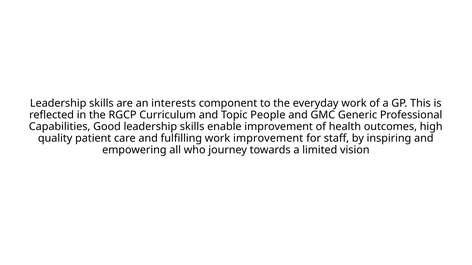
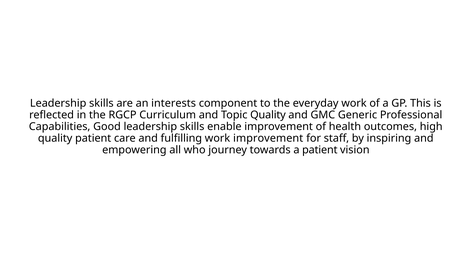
Topic People: People -> Quality (268, 115)
a limited: limited -> patient (320, 150)
